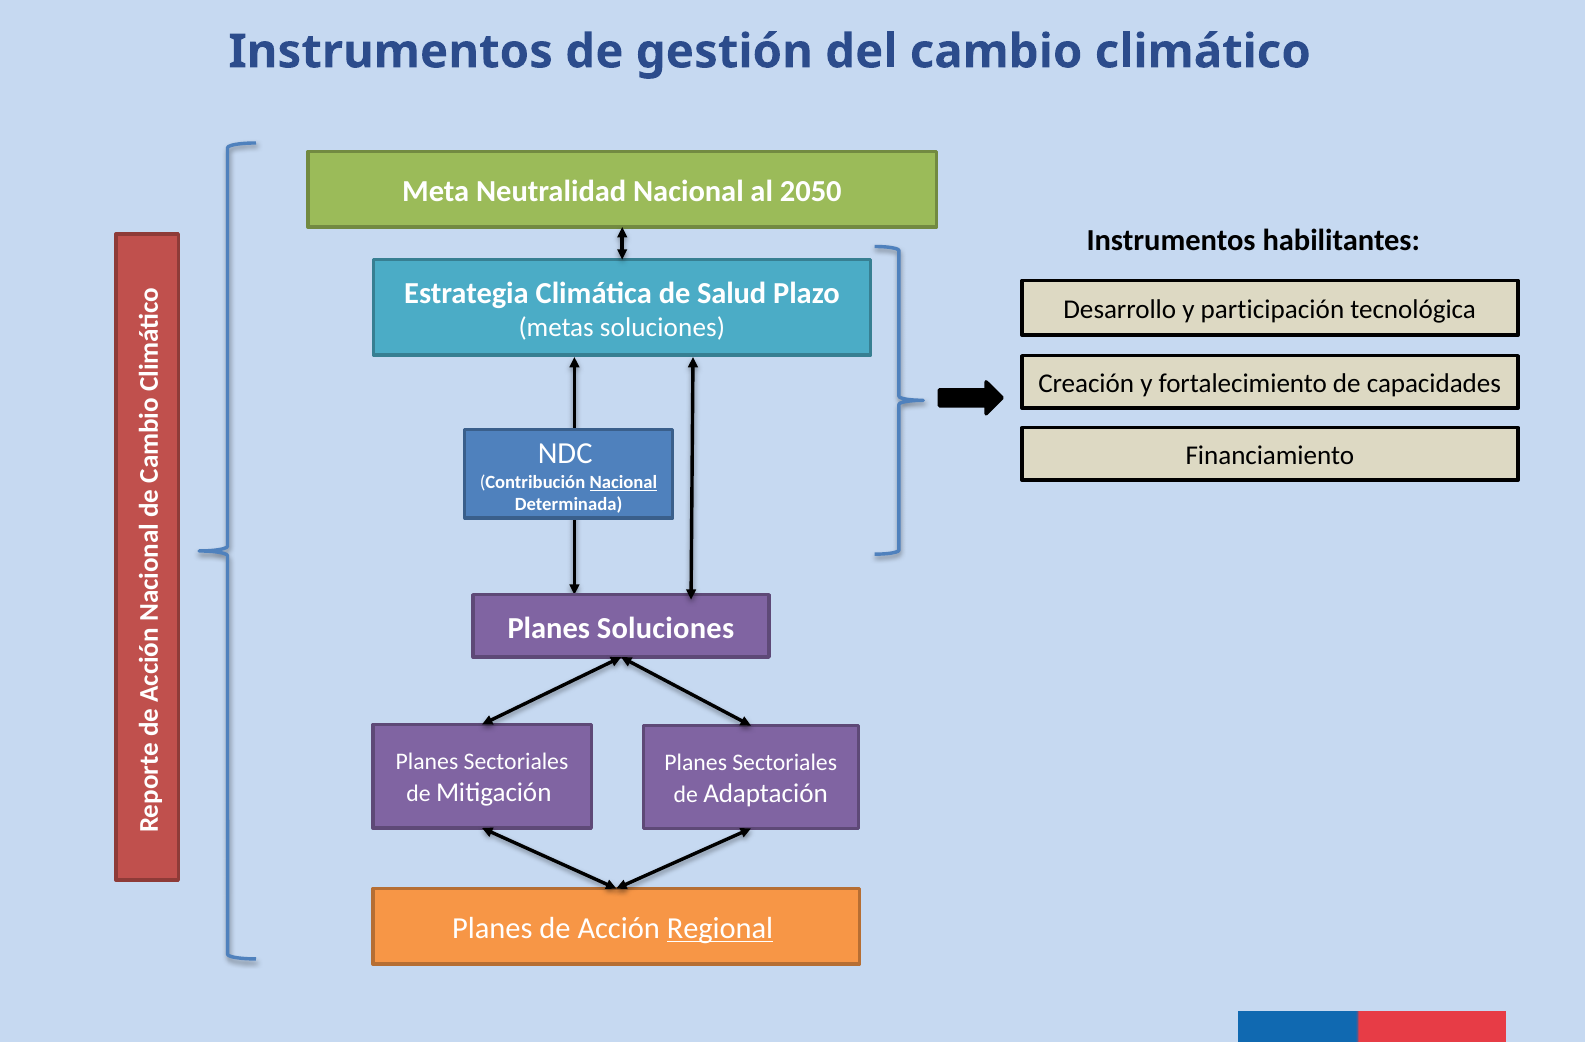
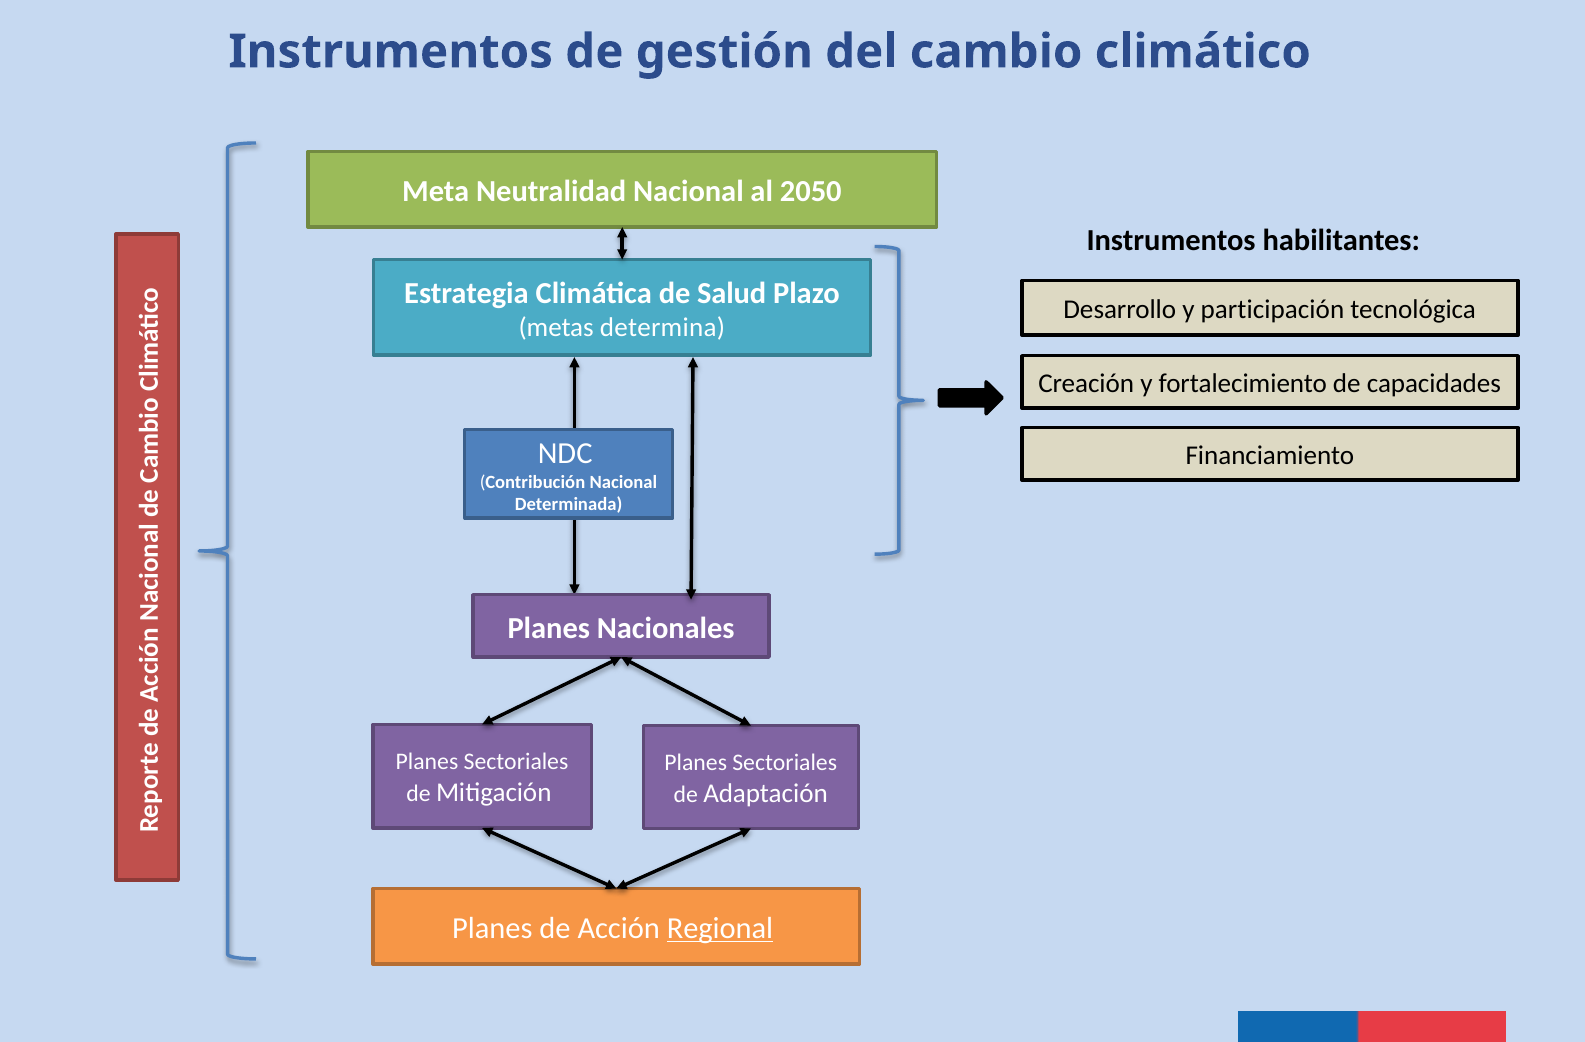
metas soluciones: soluciones -> determina (662, 327)
Nacional underline: present -> none (623, 482)
Planes Soluciones: Soluciones -> Nacionales (666, 628)
